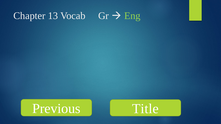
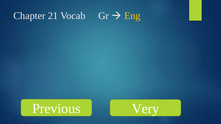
13: 13 -> 21 (53, 16)
Eng colour: light green -> yellow (132, 16)
Title: Title -> Very (146, 109)
